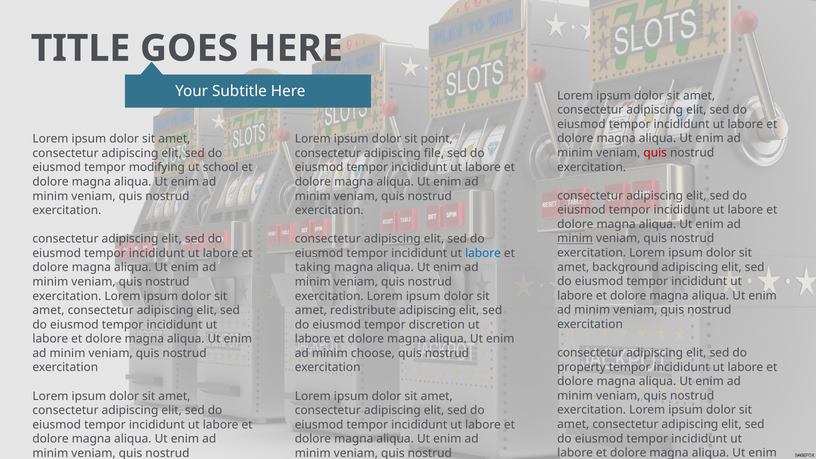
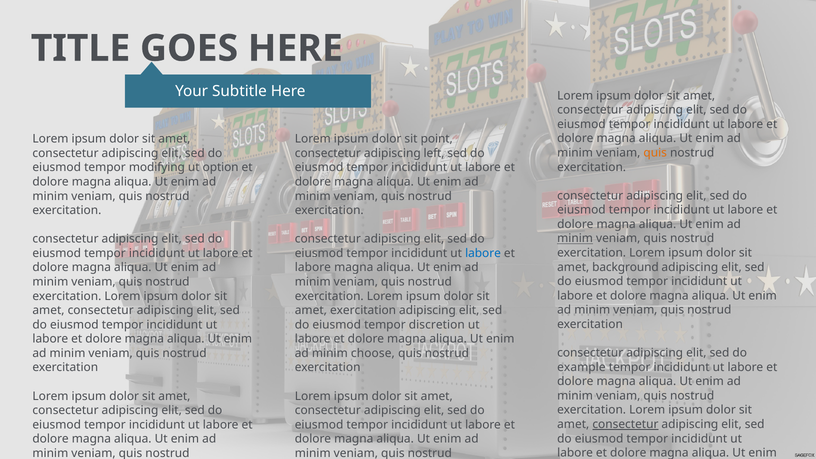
quis colour: red -> orange (655, 153)
file: file -> left (434, 153)
school: school -> option (221, 168)
taking: taking -> labore (313, 268)
amet redistribute: redistribute -> exercitation (363, 310)
property: property -> example (581, 367)
consectetur underline: none -> present (625, 424)
